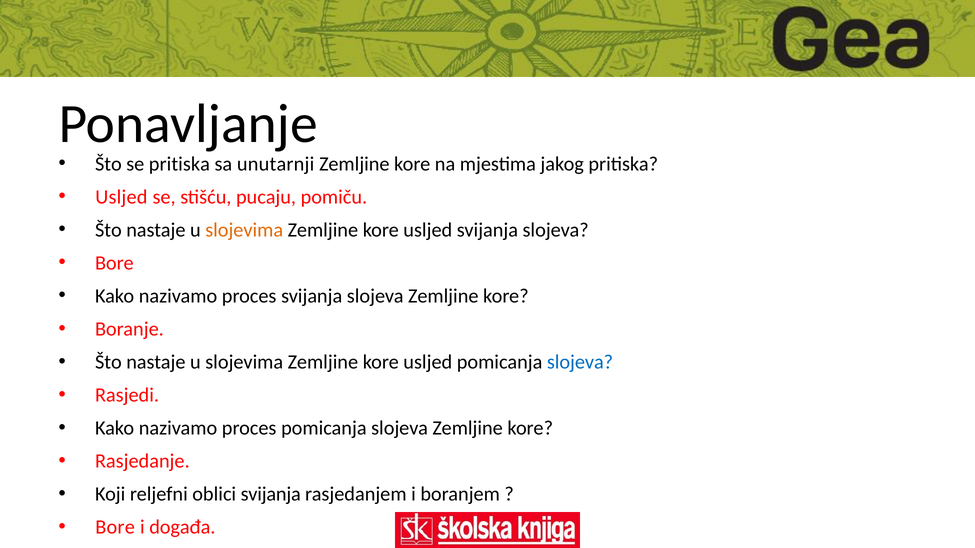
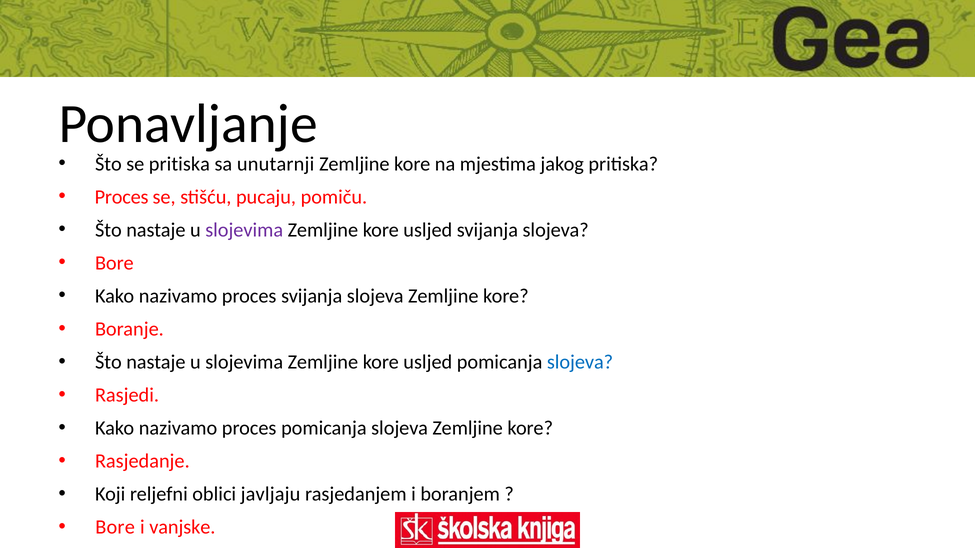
Usljed: Usljed -> Proces (122, 197)
slojevima colour: orange -> purple (244, 230)
oblici svijanja: svijanja -> javljaju (271, 495)
događa: događa -> vanjske (182, 528)
